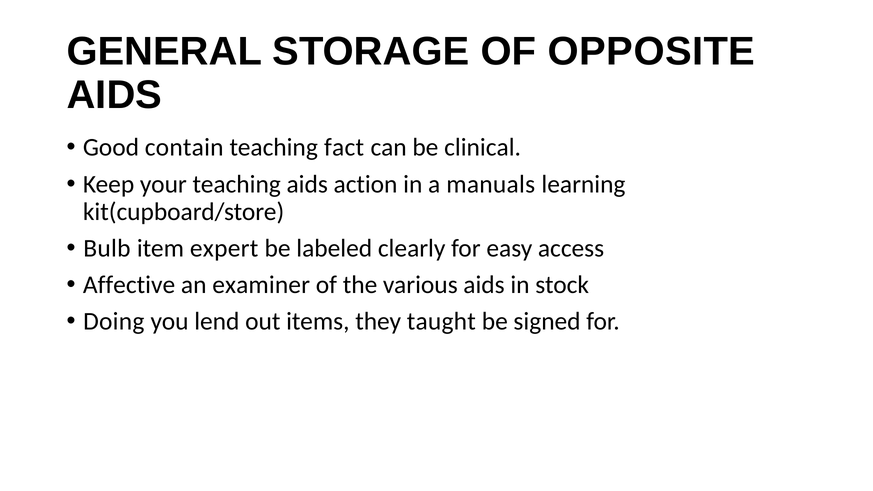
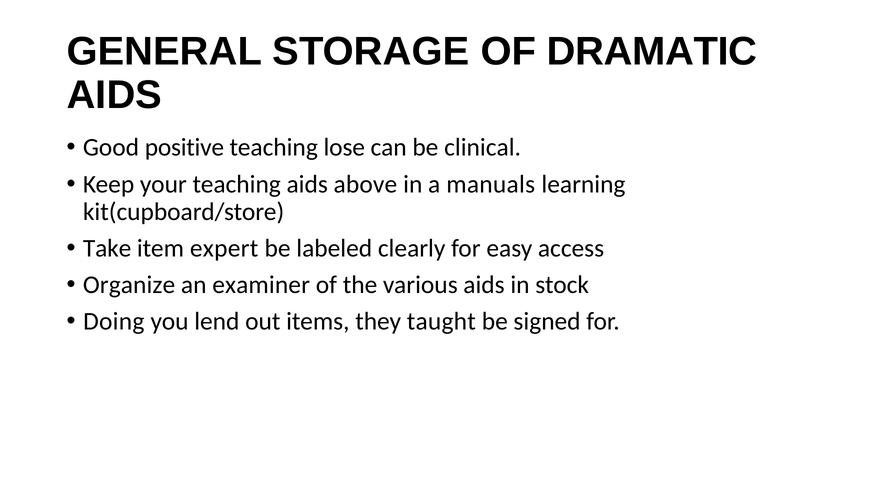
OPPOSITE: OPPOSITE -> DRAMATIC (652, 52)
contain: contain -> positive (184, 148)
fact: fact -> lose (344, 148)
action: action -> above (365, 184)
Bulb: Bulb -> Take (107, 248)
Affective: Affective -> Organize (129, 285)
